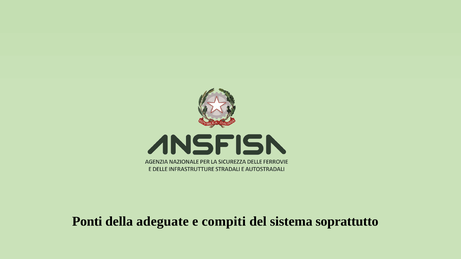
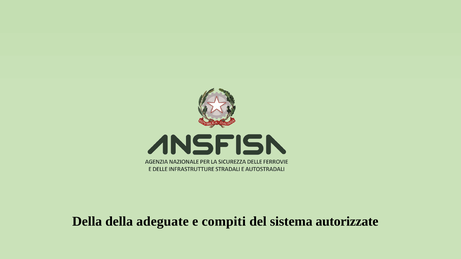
Ponti: Ponti -> Della (87, 222)
soprattutto: soprattutto -> autorizzate (347, 222)
